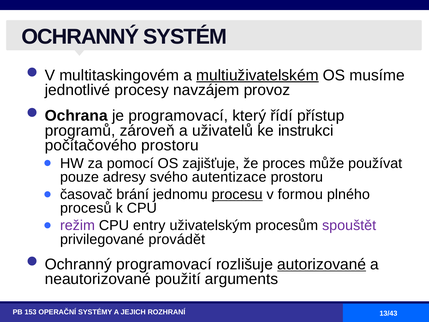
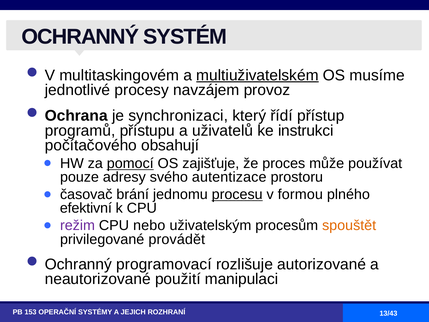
je programovací: programovací -> synchronizaci (178, 116)
zároveň: zároveň -> přístupu (147, 131)
počítačového prostoru: prostoru -> obsahují (170, 145)
pomocí underline: none -> present (130, 163)
procesů: procesů -> efektivní (86, 208)
entry: entry -> nebo (149, 225)
spouštět colour: purple -> orange (349, 225)
autorizované underline: present -> none (322, 264)
arguments: arguments -> manipulaci (242, 279)
